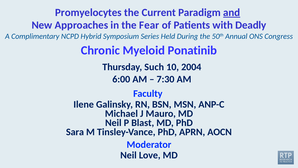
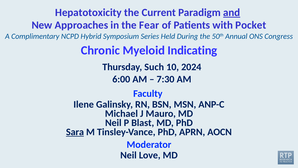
Promyelocytes: Promyelocytes -> Hepatotoxicity (88, 12)
Deadly: Deadly -> Pocket (251, 25)
Ponatinib: Ponatinib -> Indicating (192, 50)
2004: 2004 -> 2024 (191, 67)
Sara underline: none -> present (75, 132)
